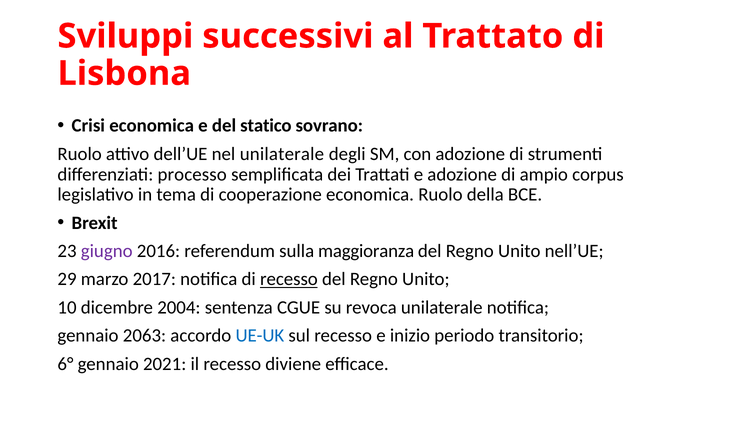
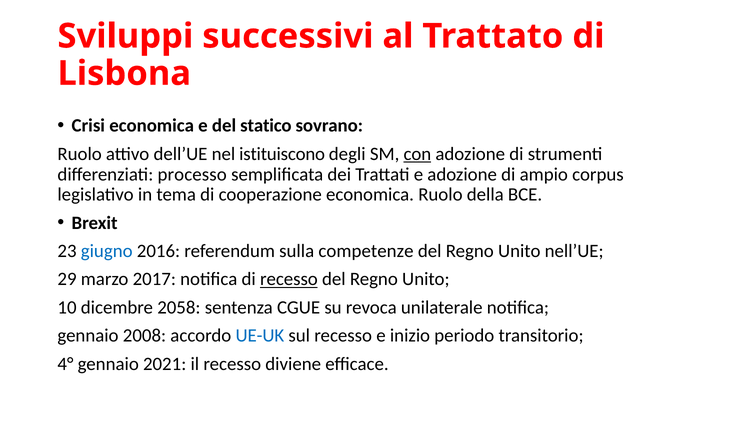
nel unilaterale: unilaterale -> istituiscono (282, 154)
con underline: none -> present (417, 154)
giugno colour: purple -> blue (107, 251)
maggioranza: maggioranza -> competenze (366, 251)
2004: 2004 -> 2058 (179, 308)
2063: 2063 -> 2008 (144, 336)
6°: 6° -> 4° (65, 364)
